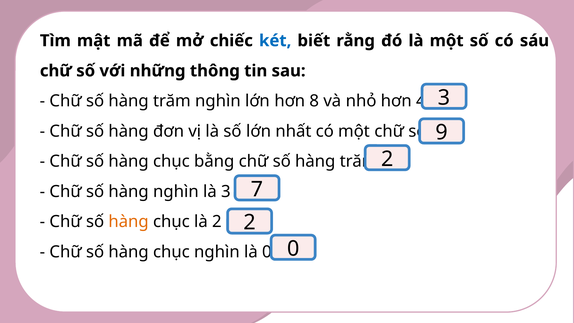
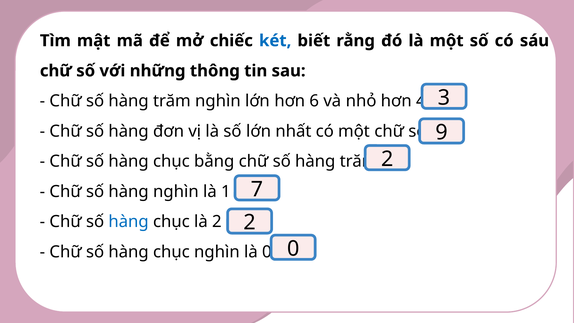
8: 8 -> 6 (314, 101)
là 3: 3 -> 1 (226, 191)
hàng colour: orange -> blue (129, 222)
